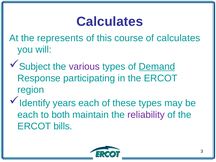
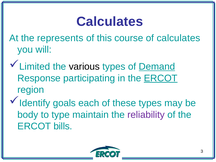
Subject: Subject -> Limited (35, 67)
various colour: purple -> black (84, 67)
ERCOT underline: none -> present (161, 78)
years: years -> goals (64, 103)
each: each -> body (28, 115)
both: both -> type (61, 115)
